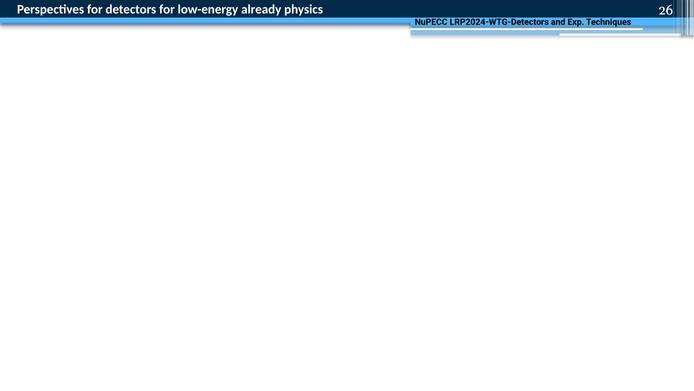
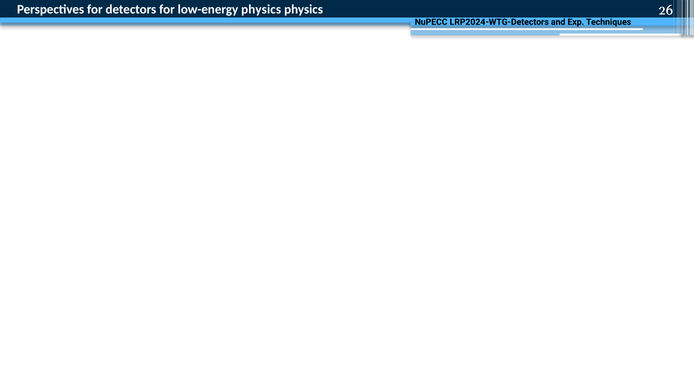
low-energy already: already -> physics (261, 10)
